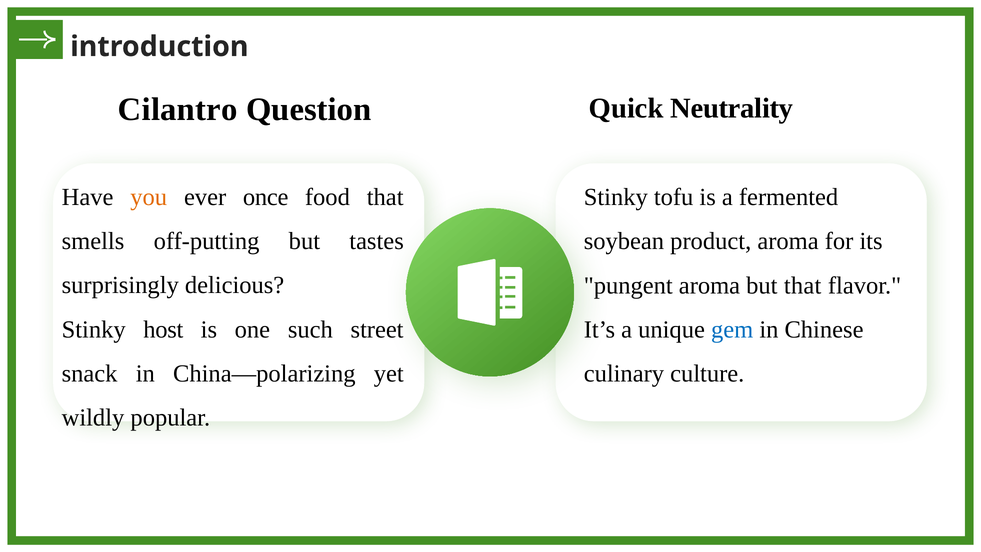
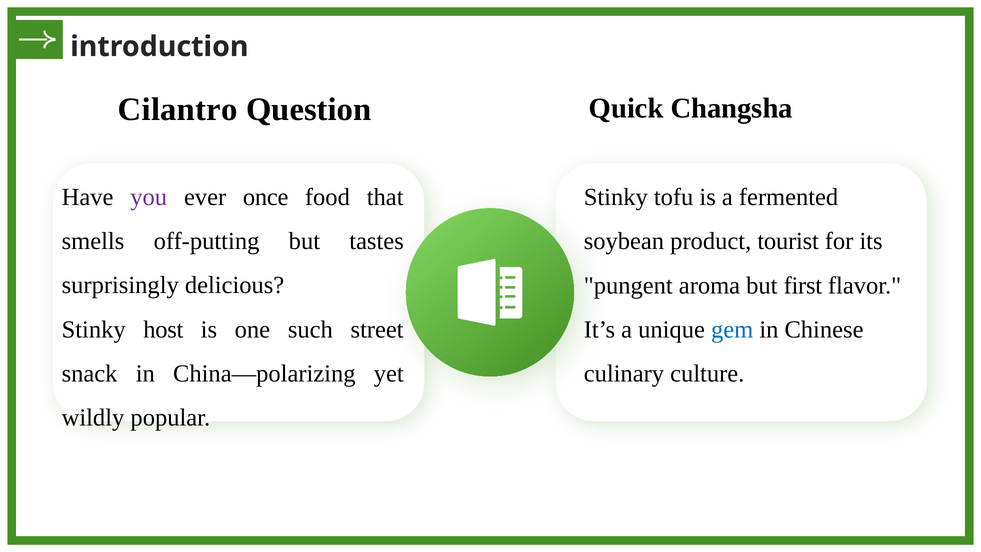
Neutrality: Neutrality -> Changsha (732, 108)
you colour: orange -> purple (149, 197)
product aroma: aroma -> tourist (788, 241)
but that: that -> first (803, 285)
